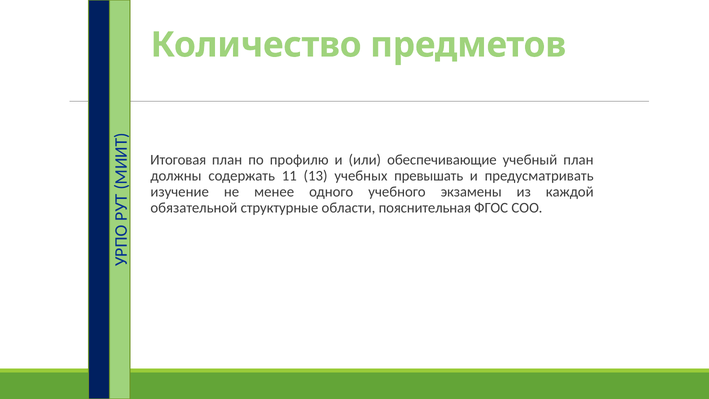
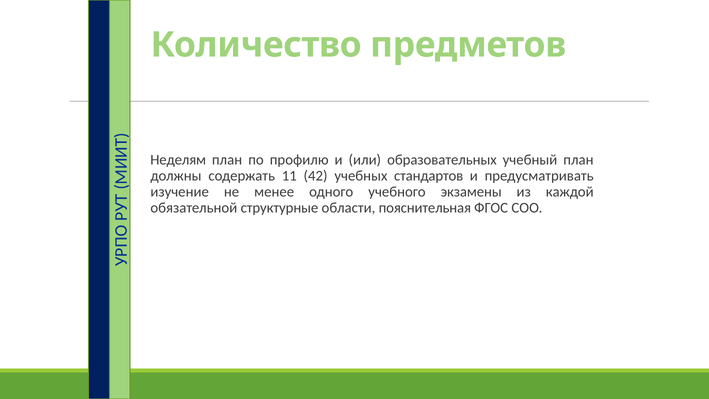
Итоговая: Итоговая -> Неделям (178, 160)
обеспечивающие: обеспечивающие -> образовательных (442, 160)
13: 13 -> 42 (316, 176)
превышать: превышать -> стандартов (429, 176)
